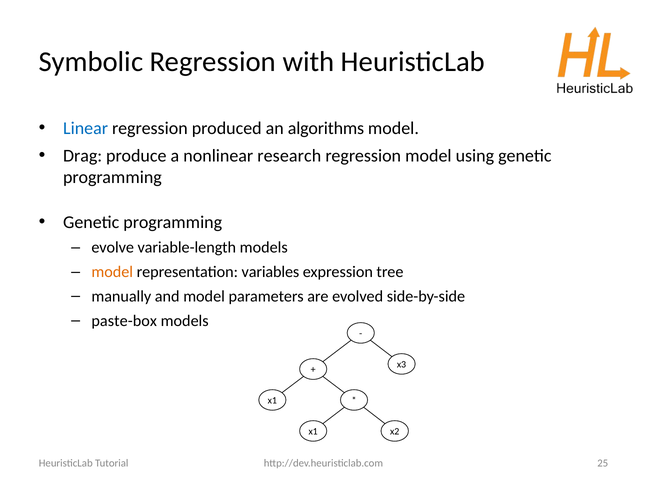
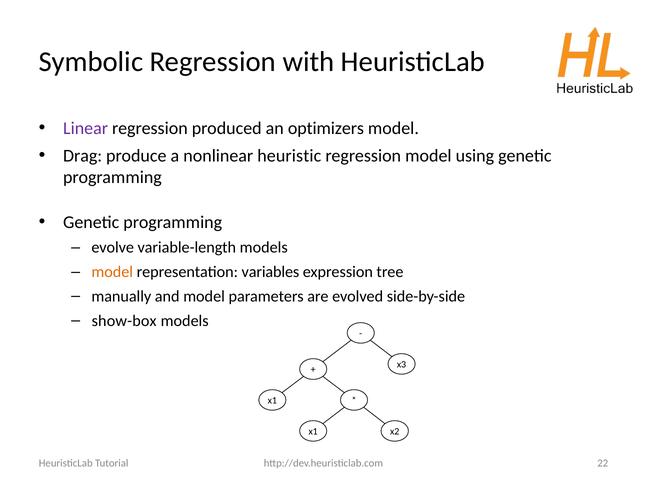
Linear colour: blue -> purple (86, 129)
algorithms: algorithms -> optimizers (326, 129)
research: research -> heuristic (289, 156)
paste-box: paste-box -> show-box (124, 321)
25: 25 -> 22 (603, 463)
